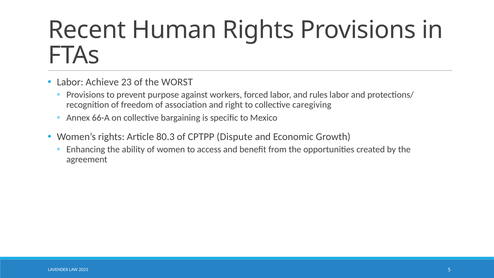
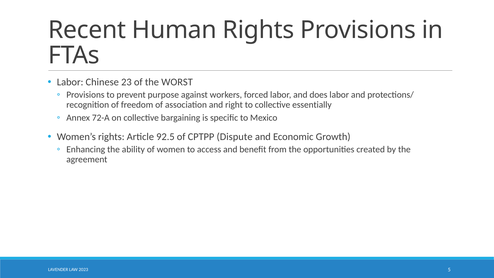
Achieve: Achieve -> Chinese (102, 82)
rules: rules -> does (318, 95)
caregiving: caregiving -> essentially (312, 105)
66-A: 66-A -> 72-A (101, 118)
80.3: 80.3 -> 92.5 (165, 137)
